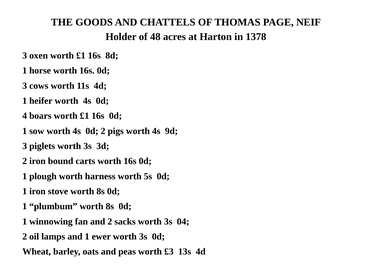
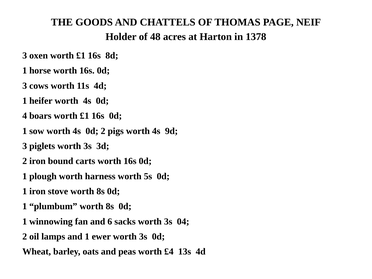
and 2: 2 -> 6 (110, 221)
£3: £3 -> £4 (169, 252)
